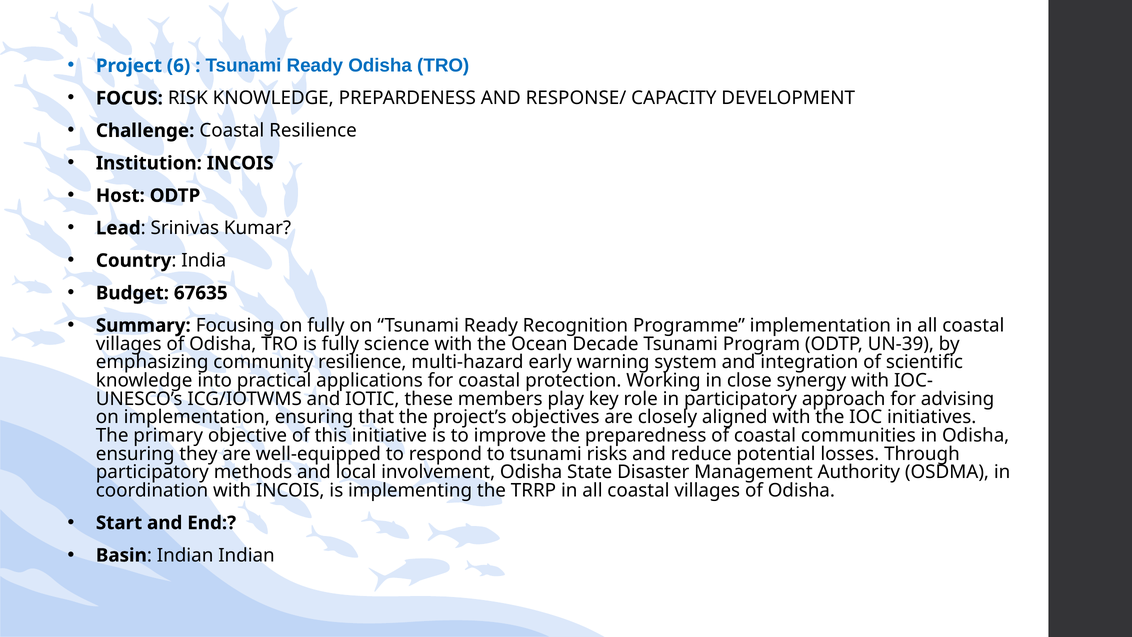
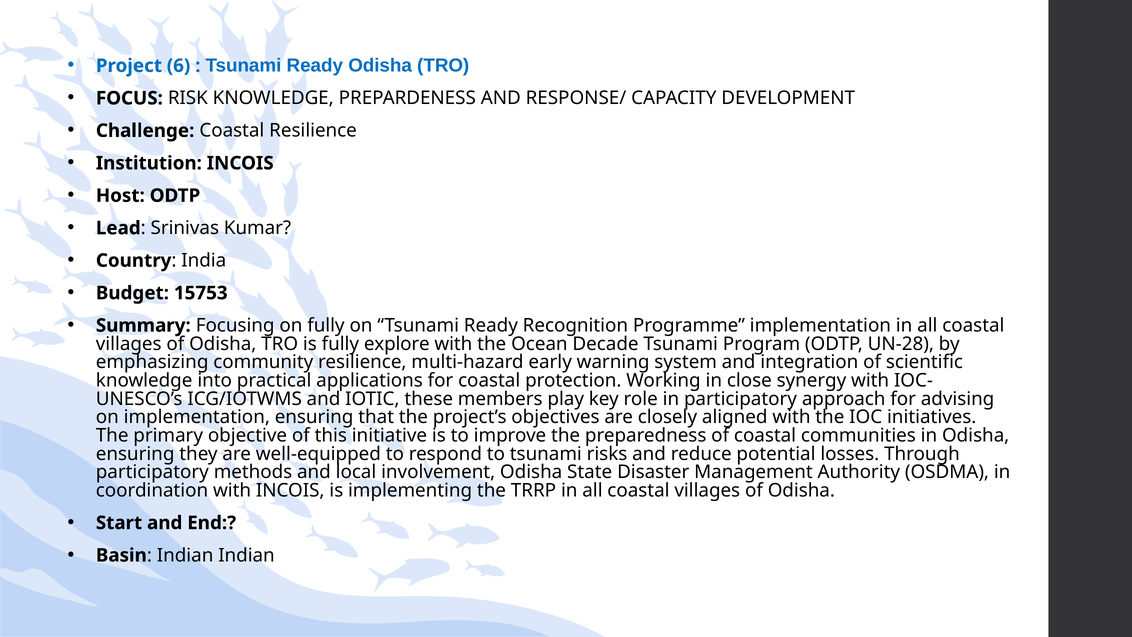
67635: 67635 -> 15753 (201, 293)
science: science -> explore (397, 344)
UN-39: UN-39 -> UN-28 (901, 344)
